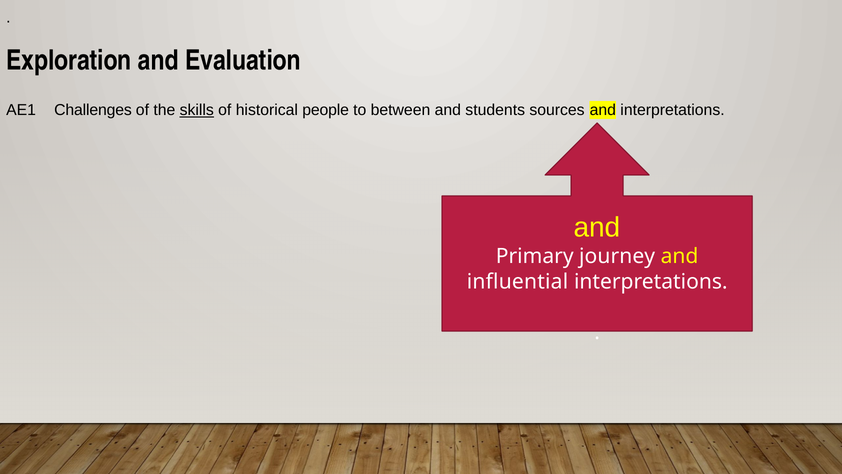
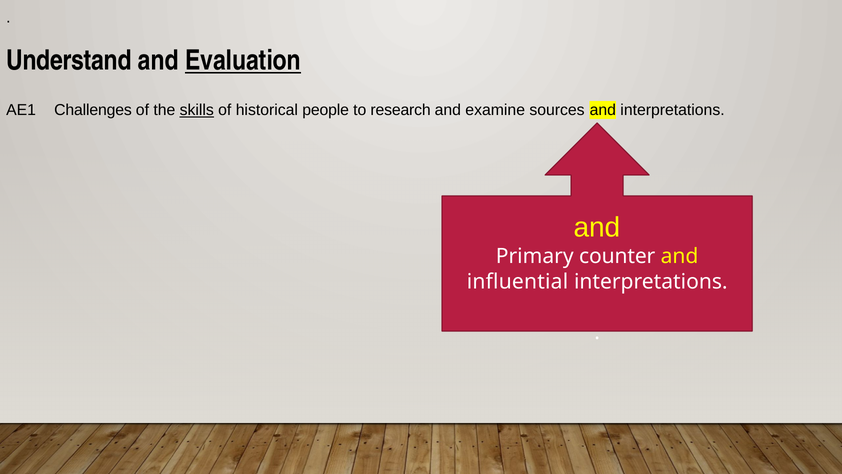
Exploration: Exploration -> Understand (69, 60)
Evaluation underline: none -> present (243, 60)
between: between -> research (401, 110)
students: students -> examine (495, 110)
journey: journey -> counter (617, 256)
